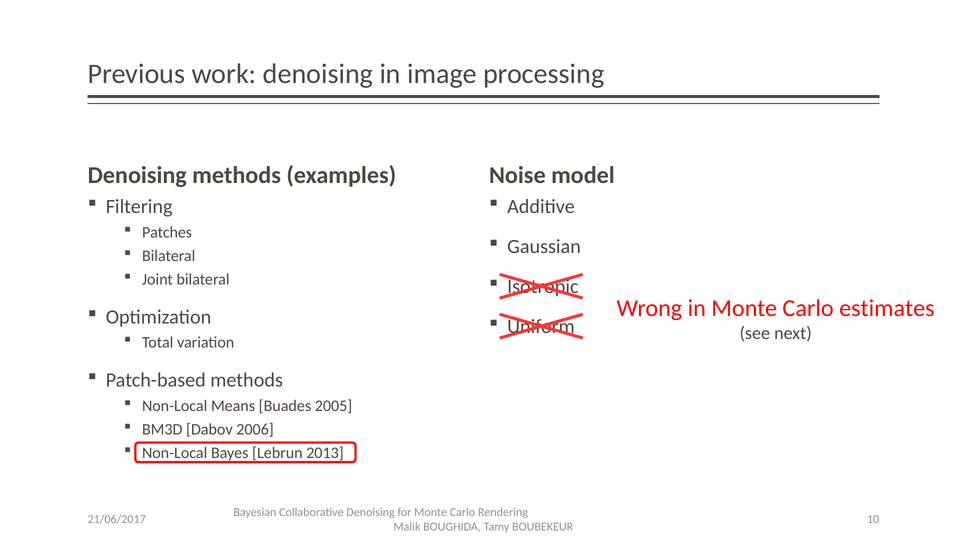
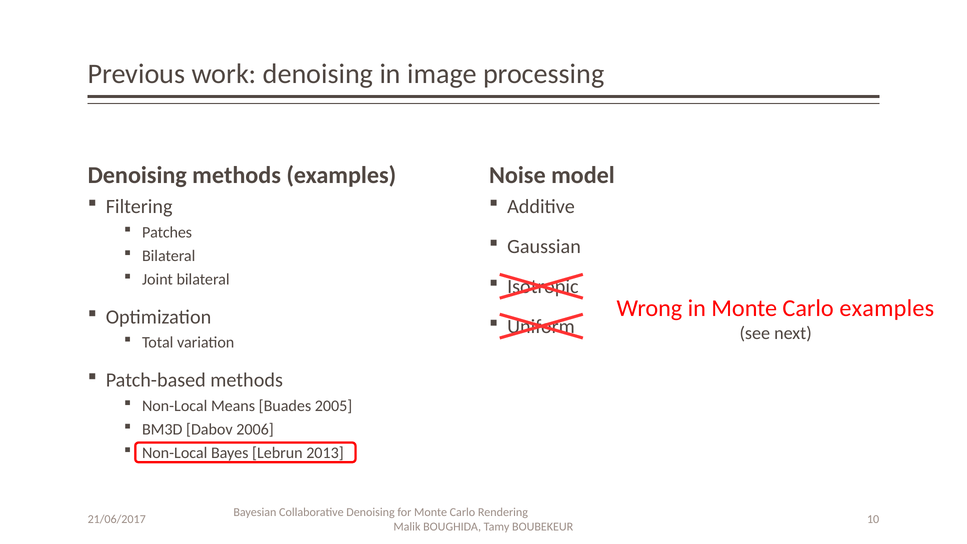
Carlo estimates: estimates -> examples (887, 308)
